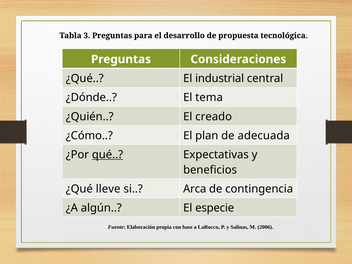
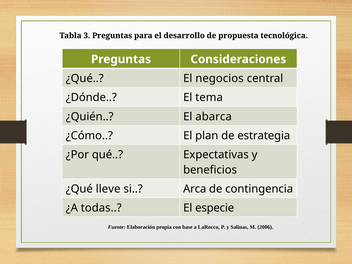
industrial: industrial -> negocios (220, 78)
creado: creado -> abarca (214, 117)
adecuada: adecuada -> estrategia (264, 136)
qué underline: present -> none (107, 155)
algún: algún -> todas (101, 208)
